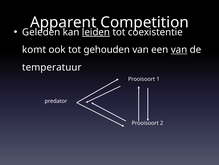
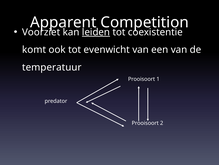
Geleden: Geleden -> Voorziet (41, 32)
gehouden: gehouden -> evenwicht (107, 49)
van underline: present -> none (179, 49)
